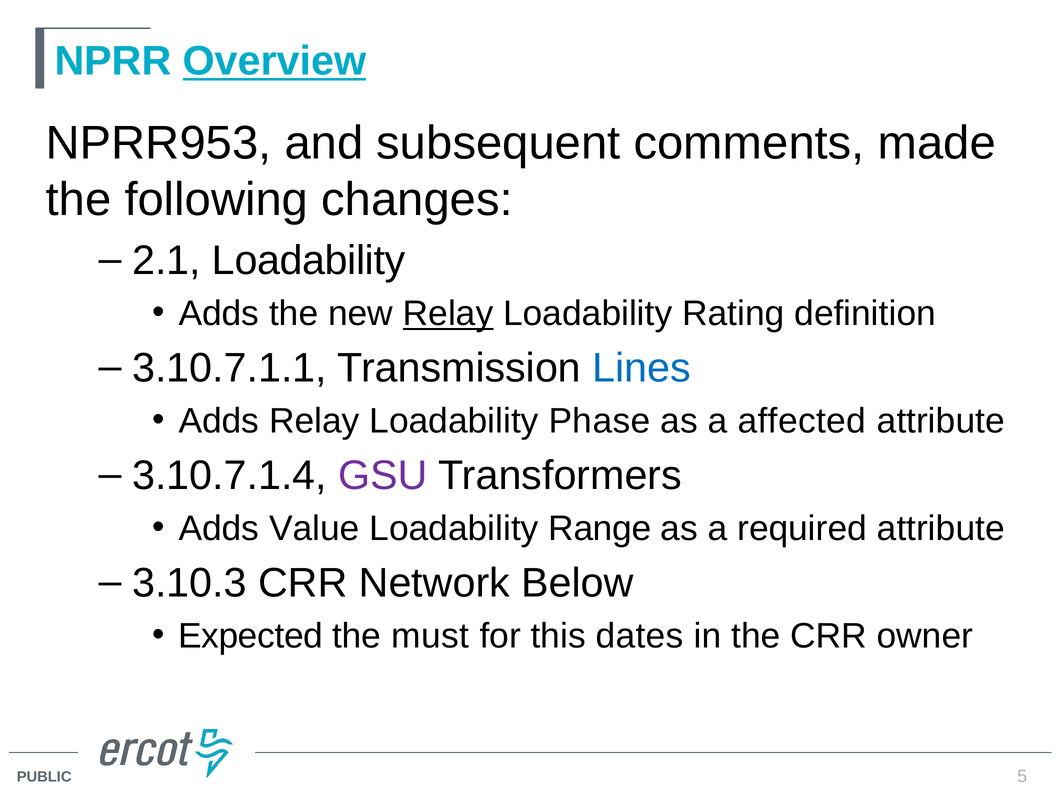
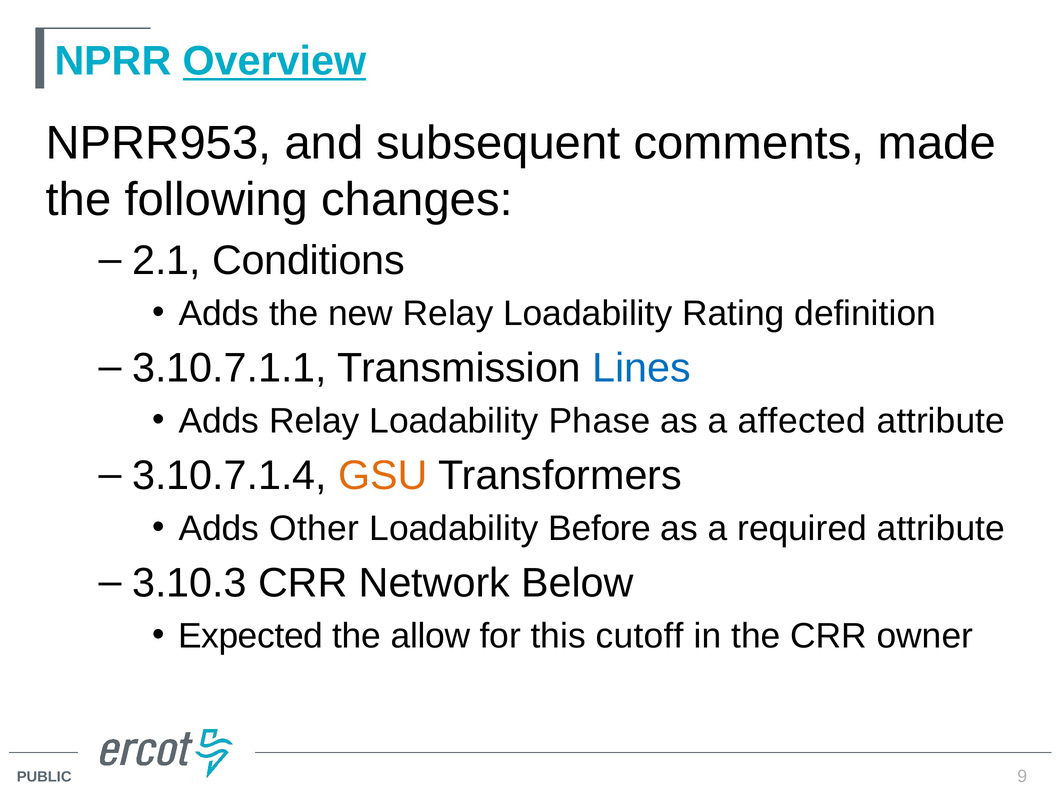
Loadability: Loadability -> Conditions (309, 261)
Relay underline: present -> none (448, 313)
GSU colour: purple -> orange (383, 476)
Value: Value -> Other (314, 528)
Range: Range -> Before (600, 528)
must: must -> allow (431, 636)
dates: dates -> cutoff (640, 636)
5: 5 -> 9 (1022, 776)
